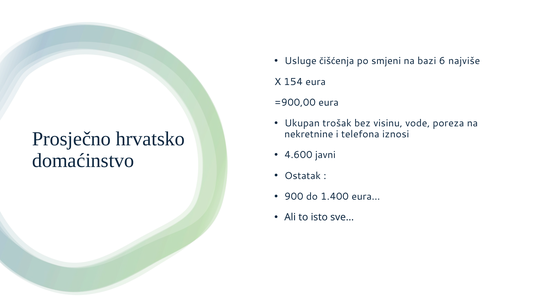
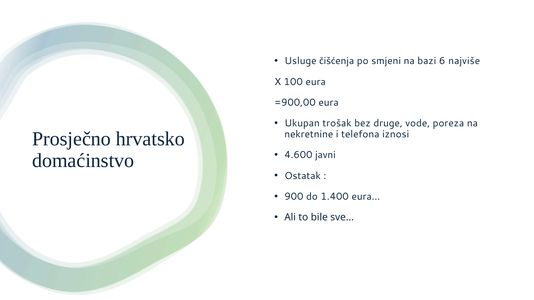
154: 154 -> 100 (293, 82)
visinu: visinu -> druge (388, 123)
isto: isto -> bile (319, 218)
